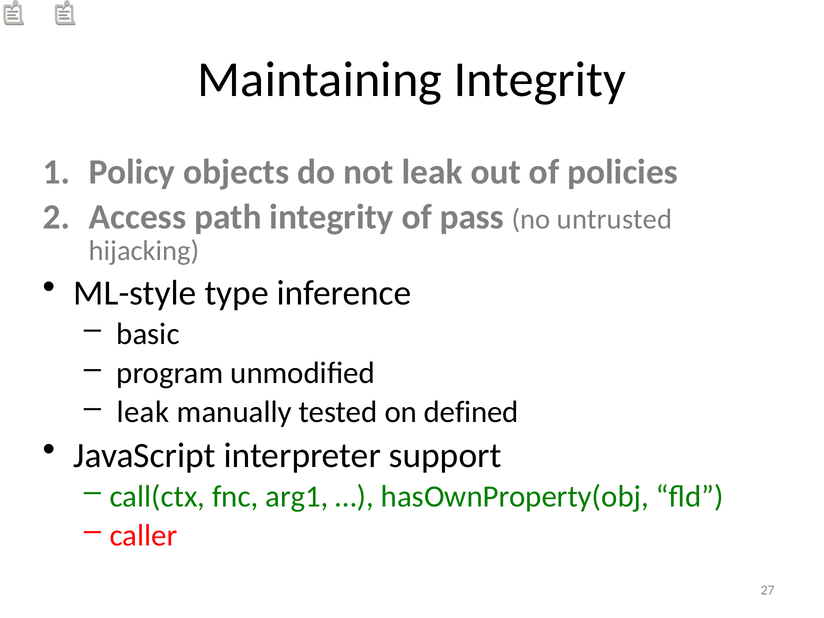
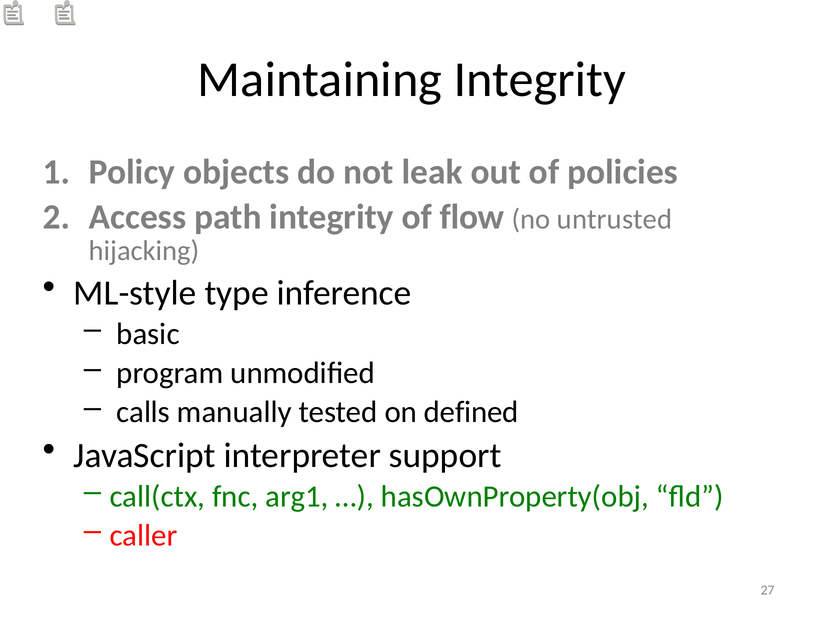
pass: pass -> flow (472, 217)
leak: leak -> calls (143, 412)
